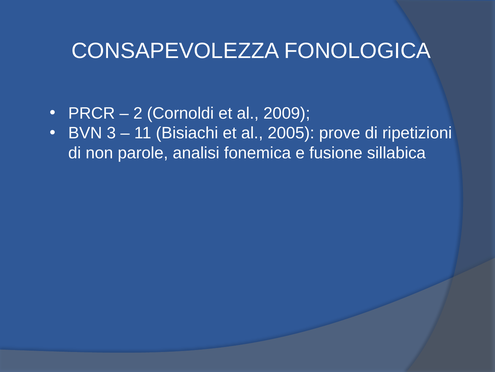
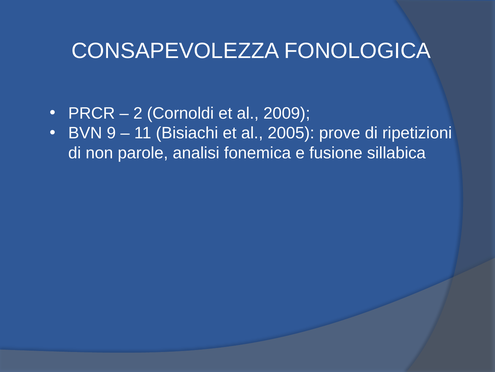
3: 3 -> 9 (111, 133)
